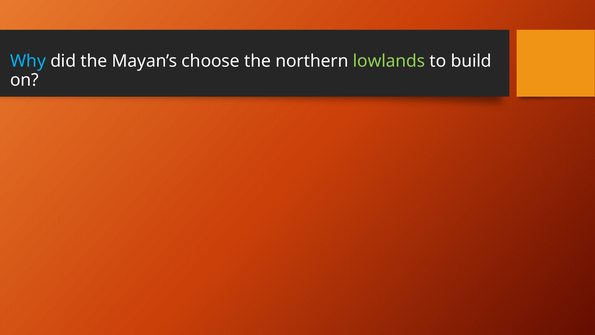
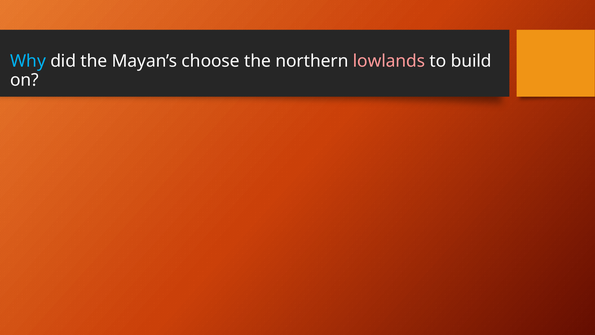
lowlands colour: light green -> pink (389, 61)
